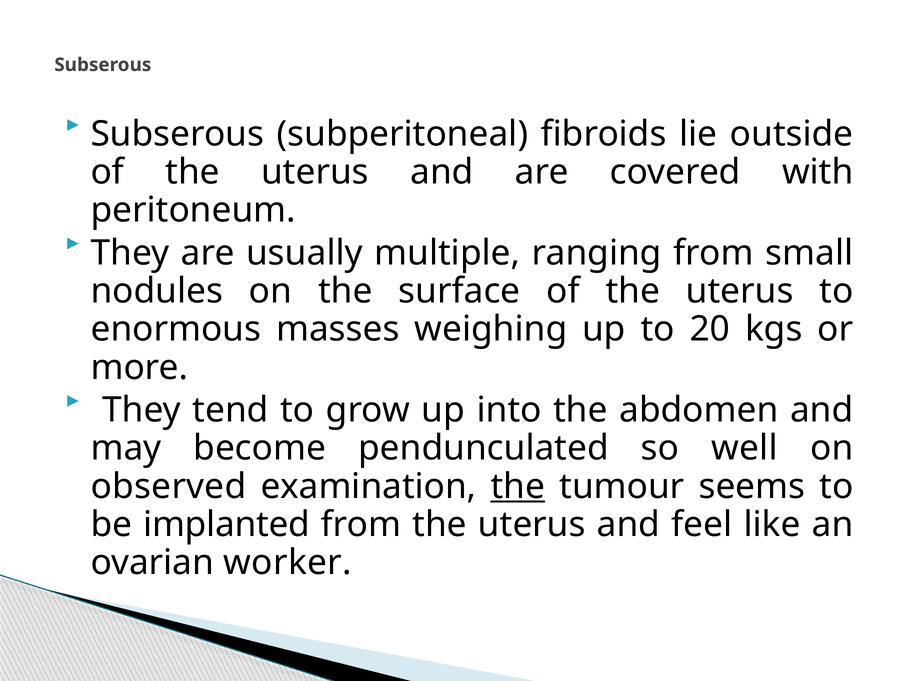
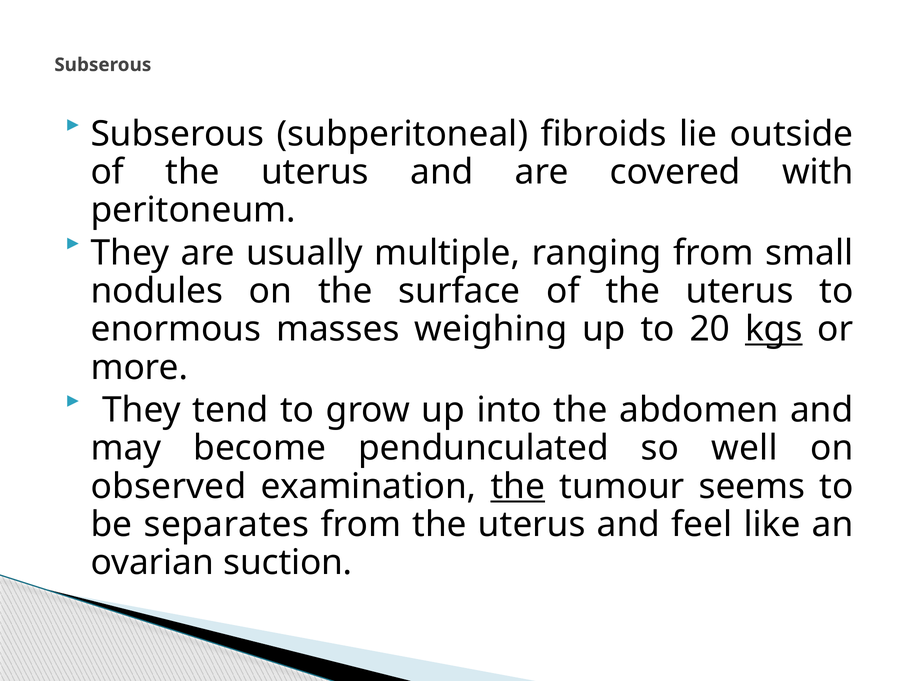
kgs underline: none -> present (774, 329)
implanted: implanted -> separates (226, 524)
worker: worker -> suction (288, 563)
